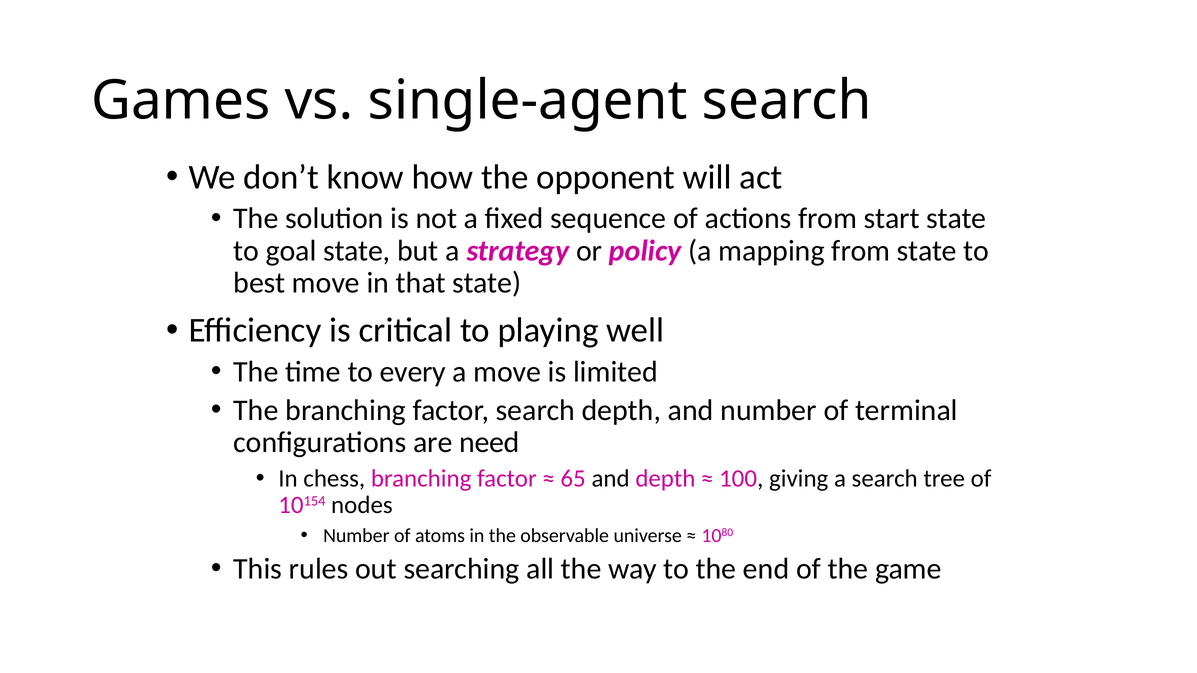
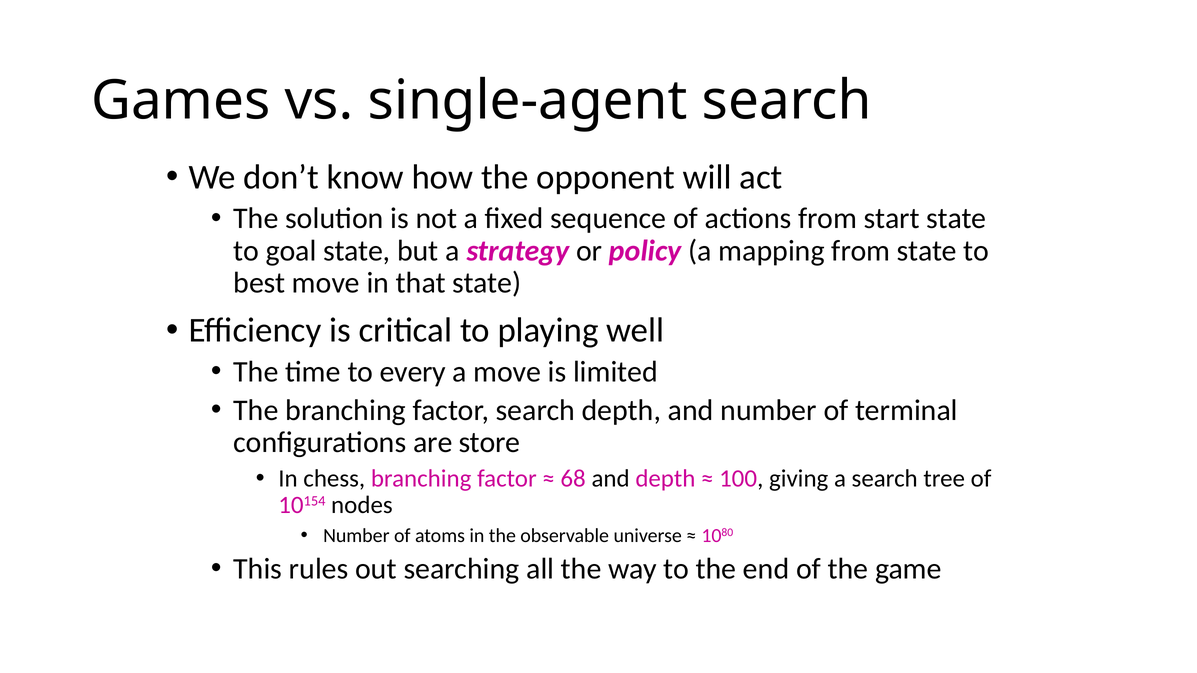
need: need -> store (489, 443)
65: 65 -> 68 (573, 479)
